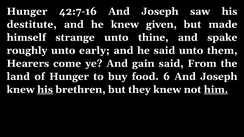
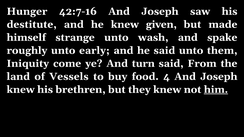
thine: thine -> wash (153, 38)
Hearers: Hearers -> Iniquity (28, 64)
gain: gain -> turn (143, 64)
of Hunger: Hunger -> Vessels (69, 77)
6: 6 -> 4 (167, 77)
his underline: present -> none (45, 90)
